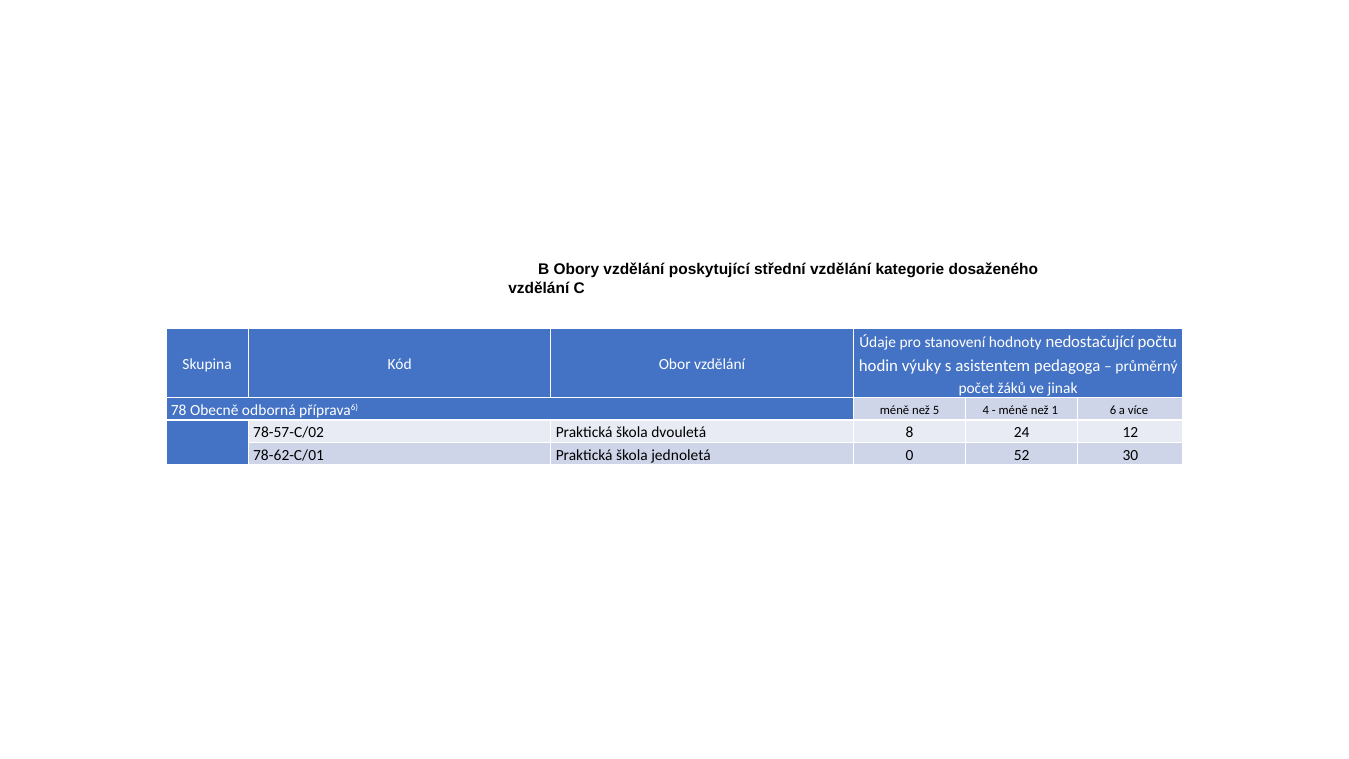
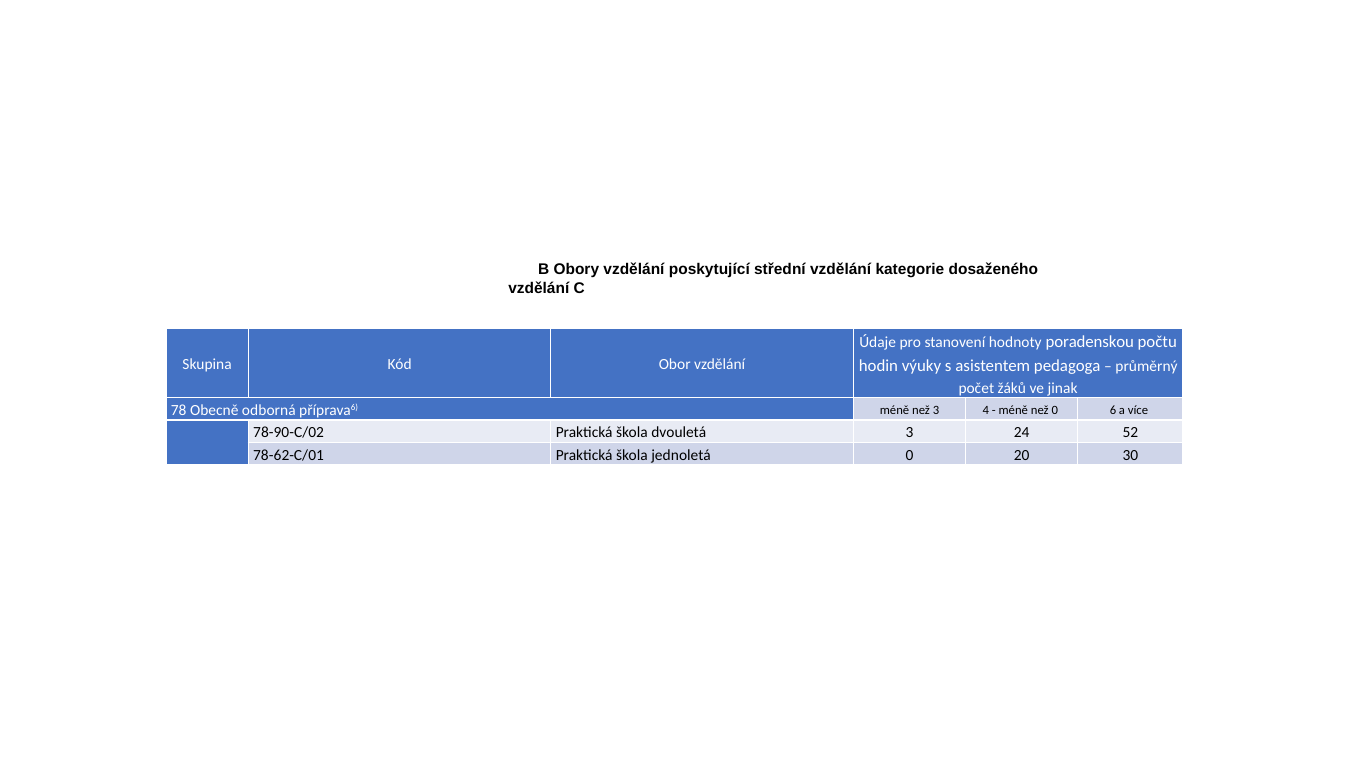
nedostačující: nedostačující -> poradenskou (1090, 342)
než 5: 5 -> 3 (936, 410)
než 1: 1 -> 0 (1055, 410)
78-57-C/02: 78-57-C/02 -> 78-90-C/02 (289, 433)
dvouletá 8: 8 -> 3 (910, 433)
12: 12 -> 52 (1130, 433)
52: 52 -> 20 (1022, 455)
